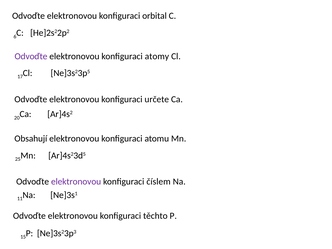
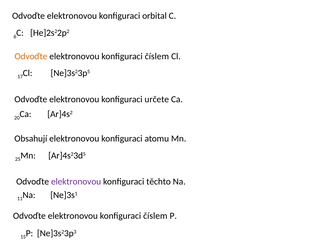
Odvoďte colour: purple -> orange (31, 56)
atomy: atomy -> číslem (157, 56)
číslem: číslem -> těchto (159, 182)
těchto: těchto -> číslem (155, 216)
